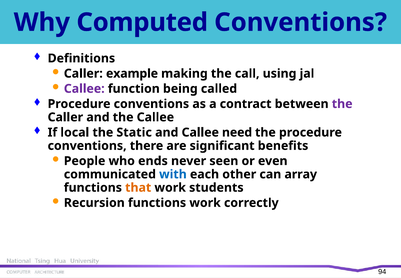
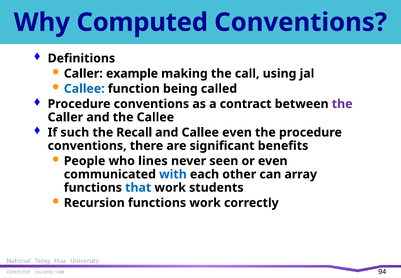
Callee colour: purple -> blue (84, 89)
local: local -> such (75, 132)
Static: Static -> Recall (134, 132)
Callee need: need -> even (237, 132)
ends: ends -> lines (153, 161)
that colour: orange -> blue (138, 187)
